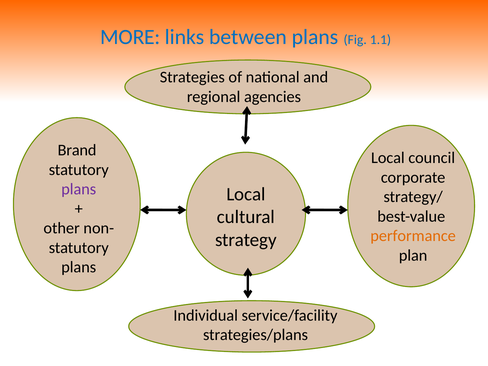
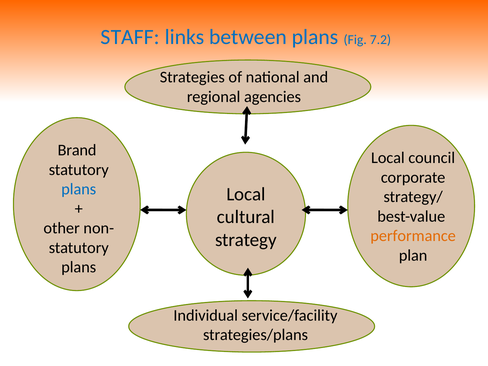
MORE: MORE -> STAFF (130, 37)
1.1: 1.1 -> 7.2 (380, 40)
plans colour: purple -> blue (79, 189)
